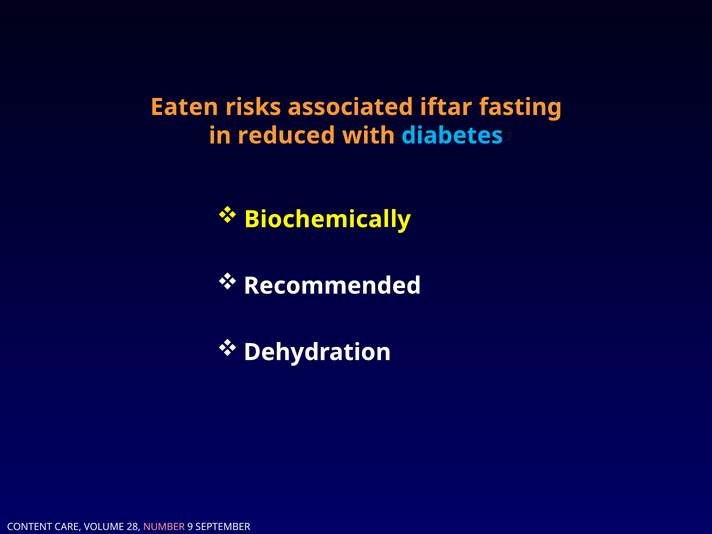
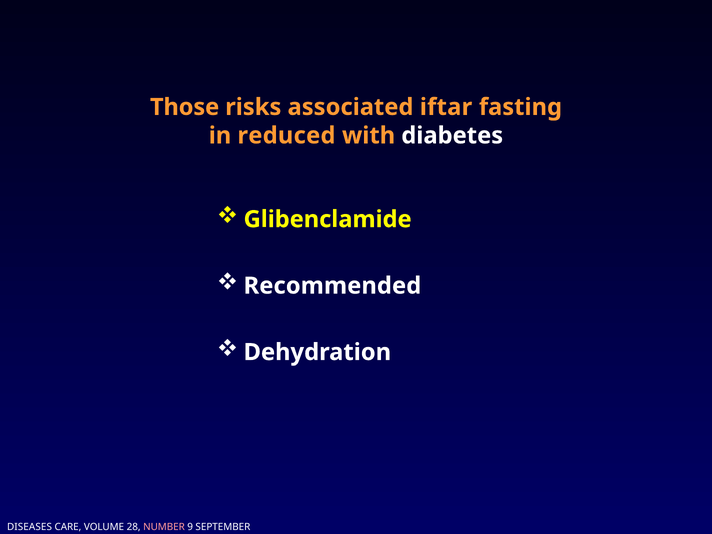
Eaten: Eaten -> Those (185, 107)
diabetes colour: light blue -> white (452, 136)
Biochemically: Biochemically -> Glibenclamide (328, 219)
CONTENT: CONTENT -> DISEASES (29, 527)
